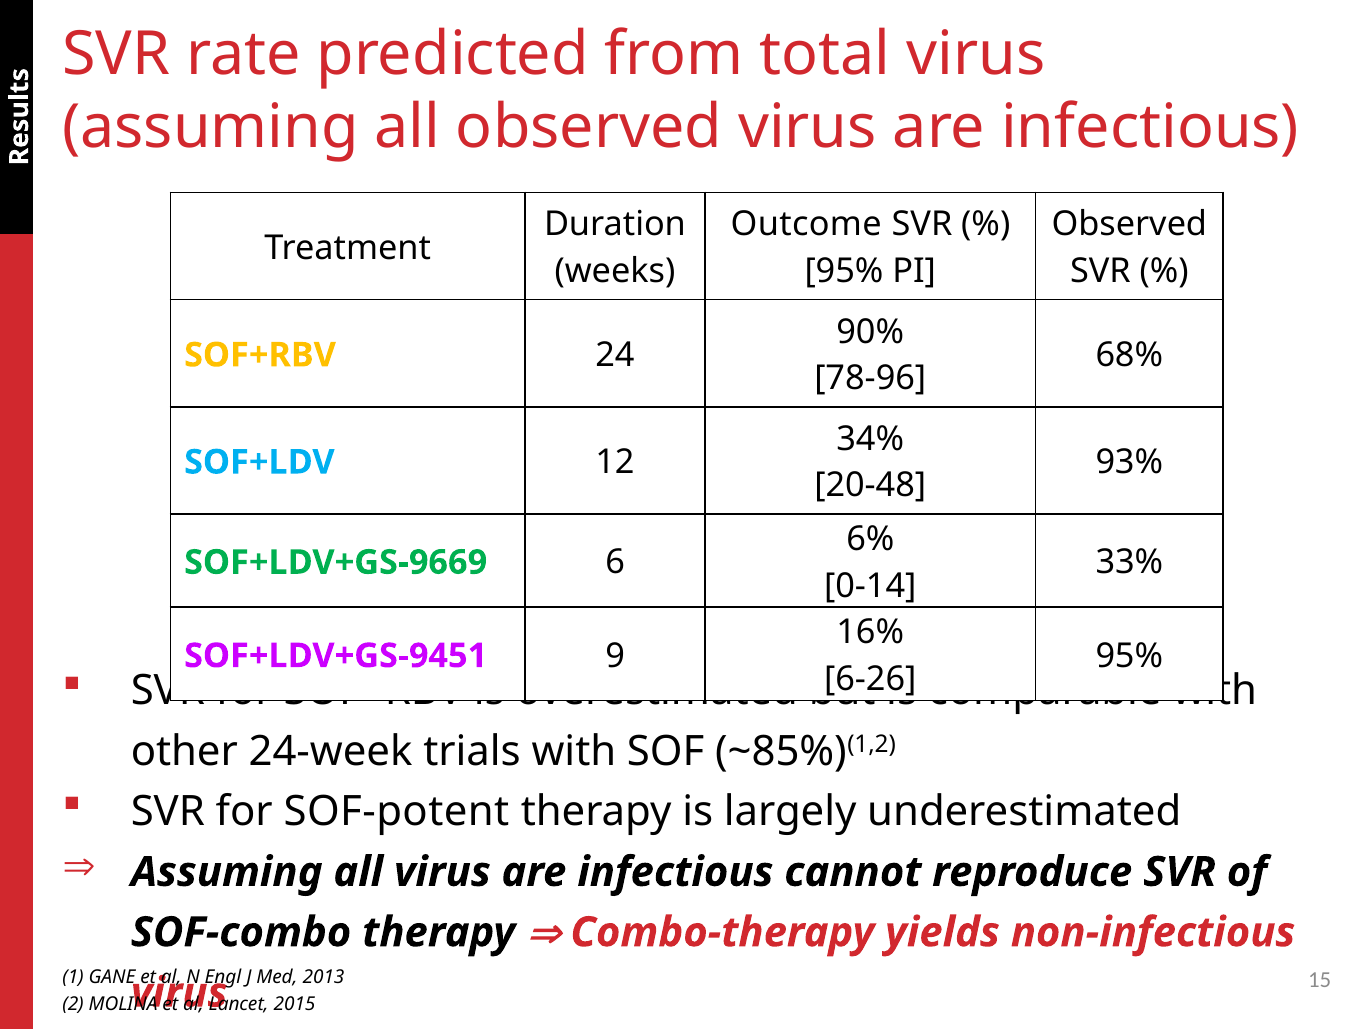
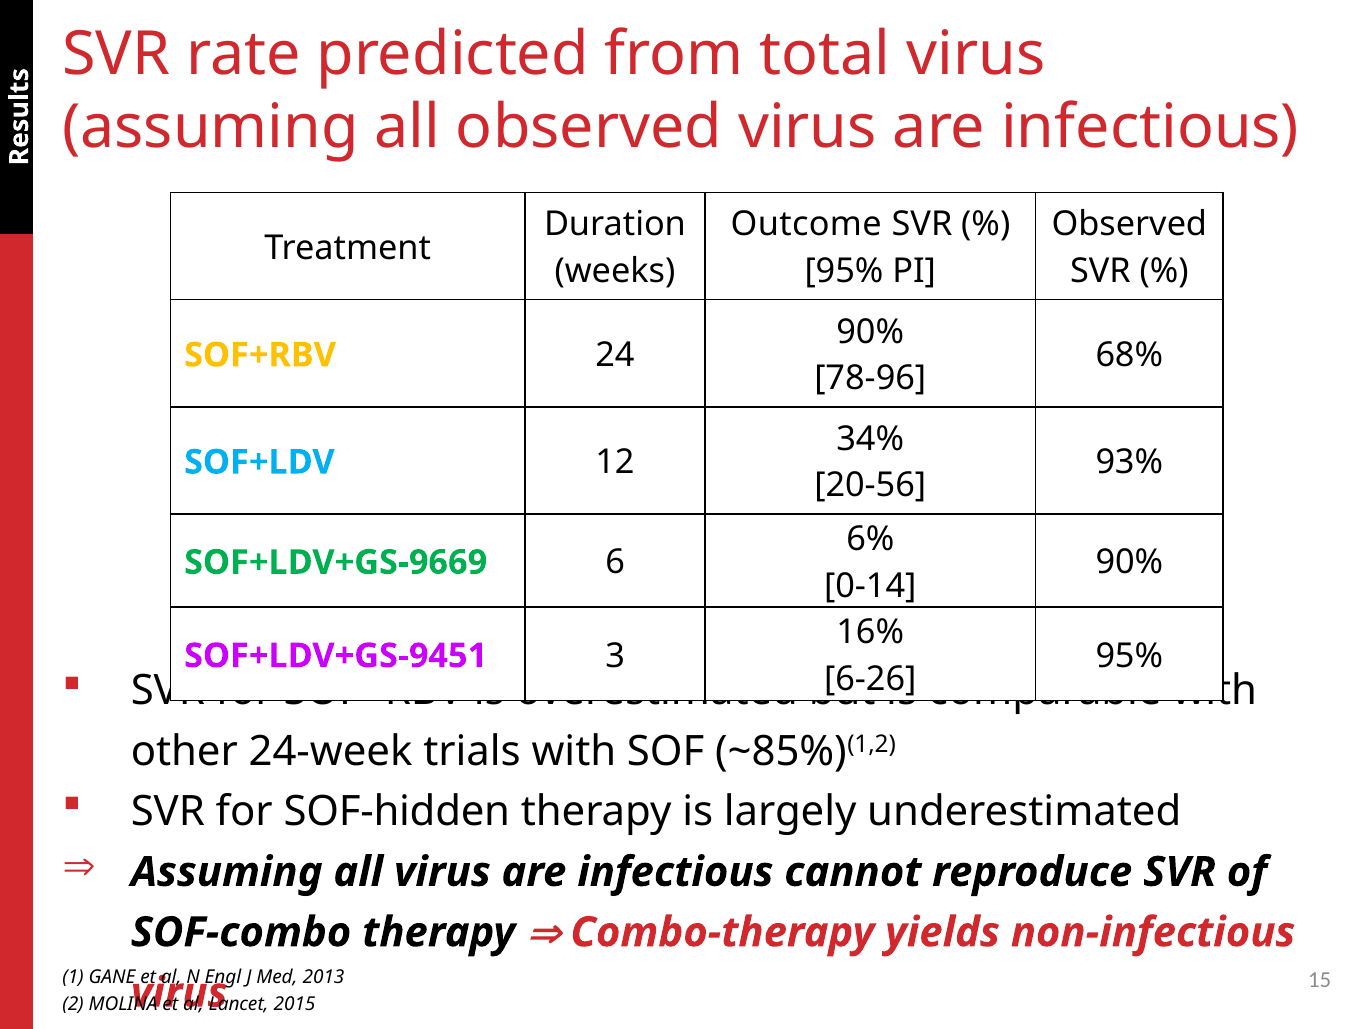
20-48: 20-48 -> 20-56 (870, 486)
33%: 33% -> 90% (1129, 562)
9: 9 -> 3 (615, 656)
SOF-potent: SOF-potent -> SOF-hidden (397, 812)
